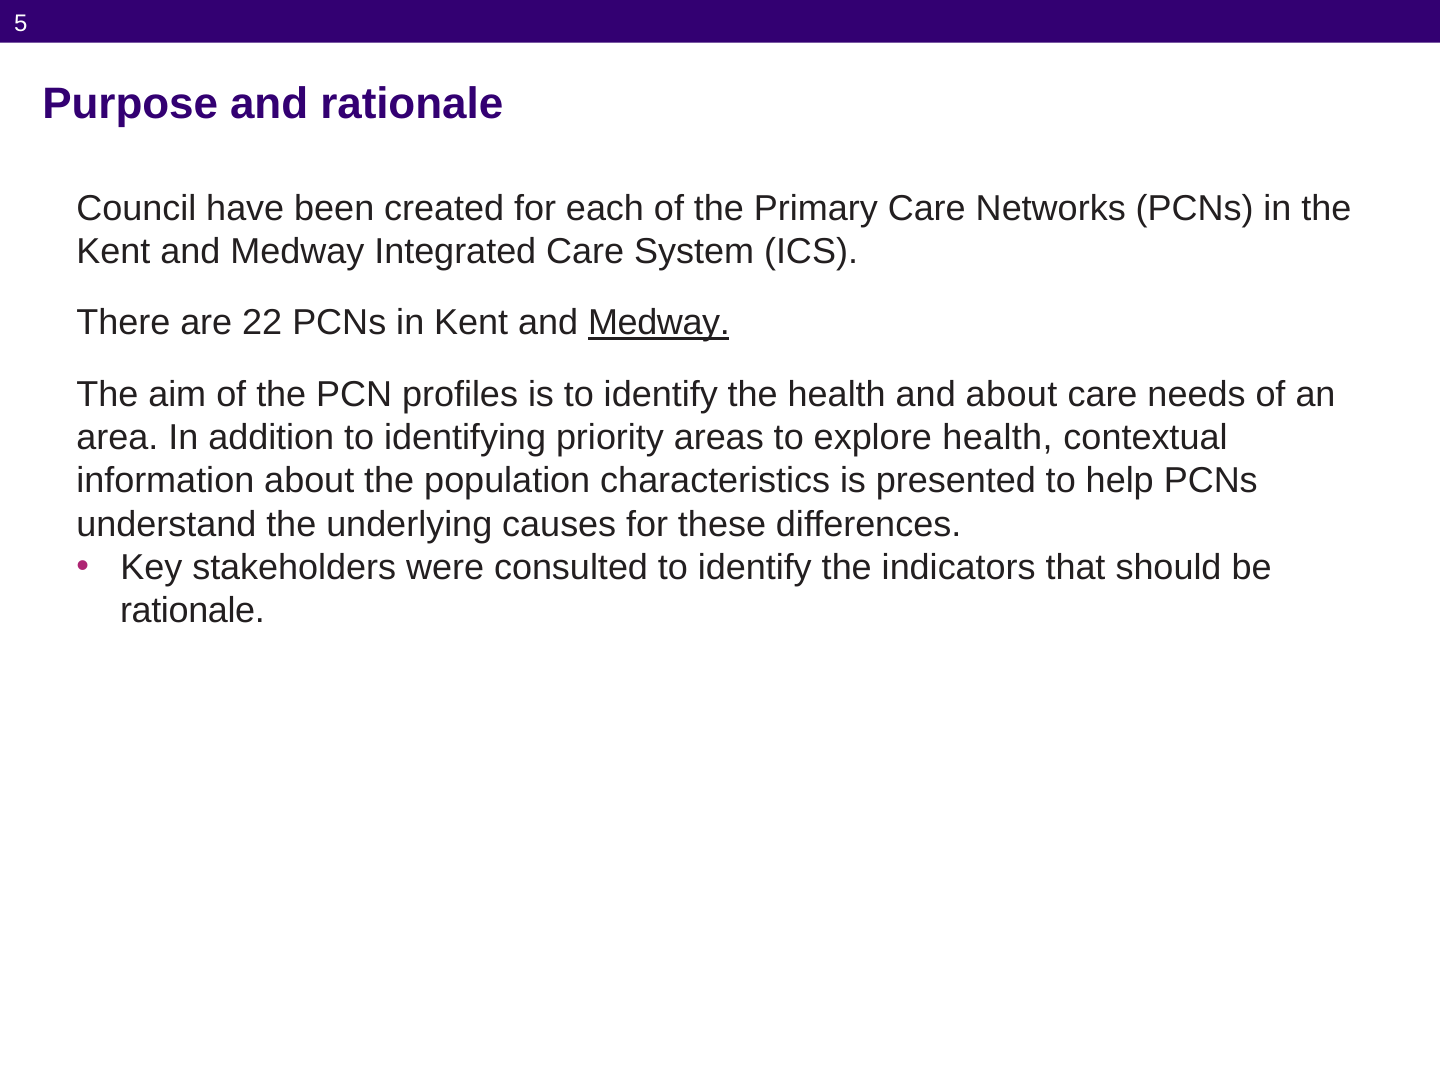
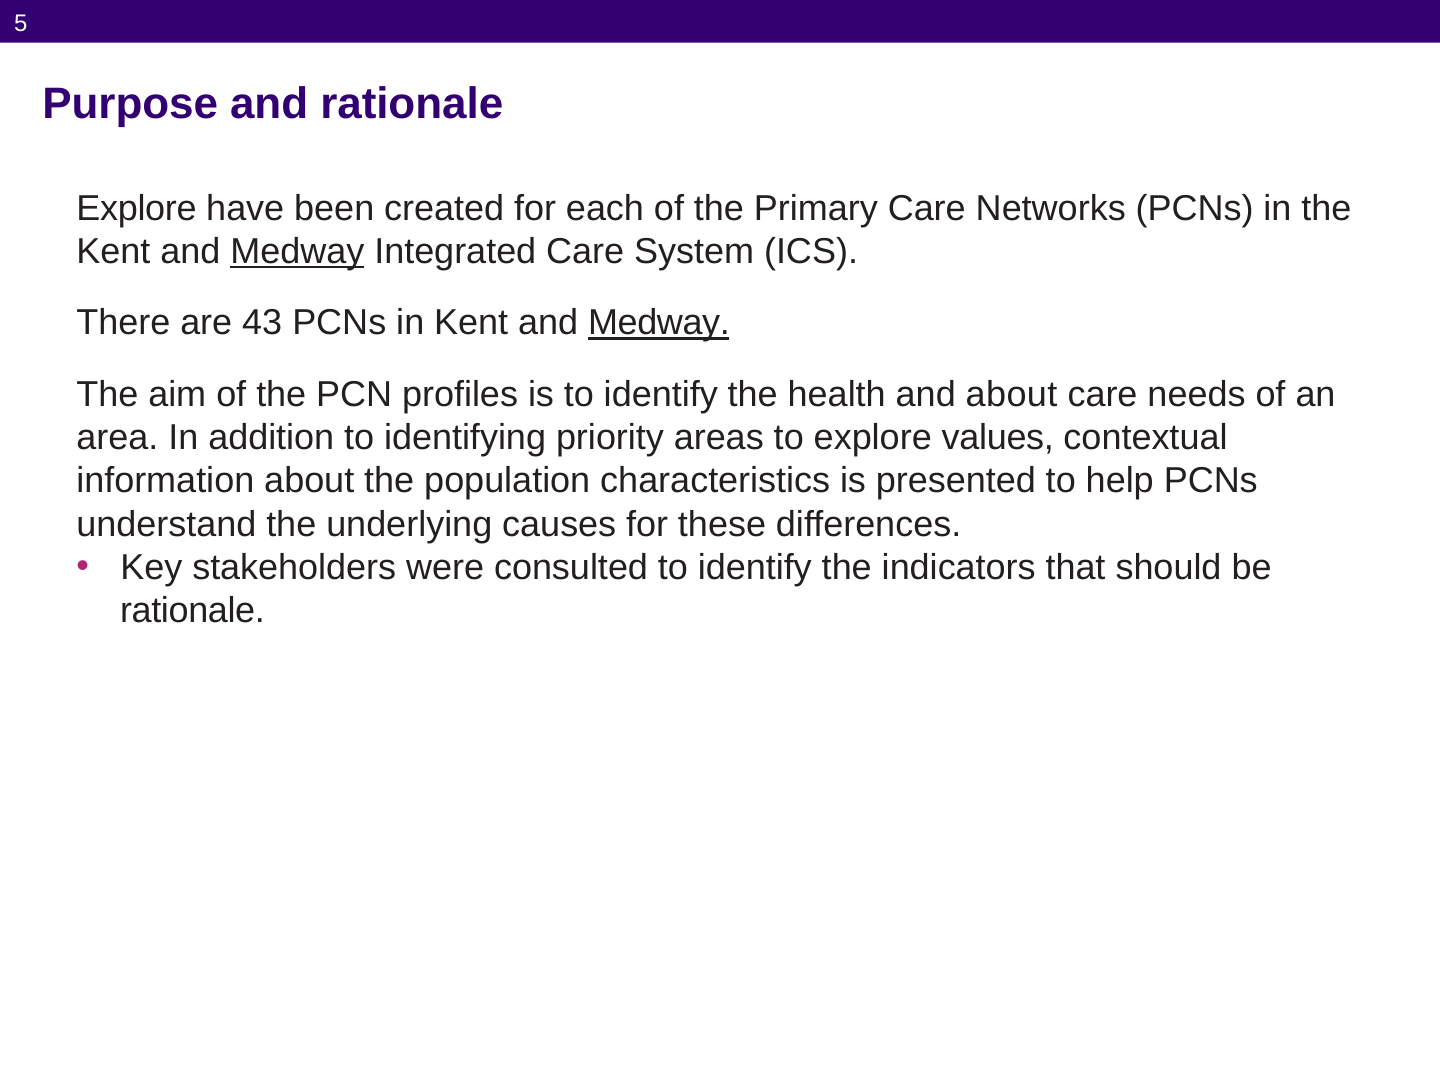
Council: Council -> Explore (137, 208)
Medway underline: none -> present (297, 252)
22: 22 -> 43 (262, 323)
explore health: health -> values (998, 438)
